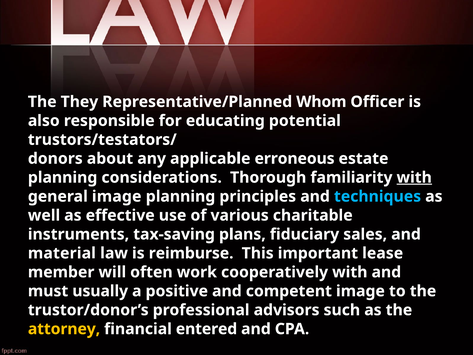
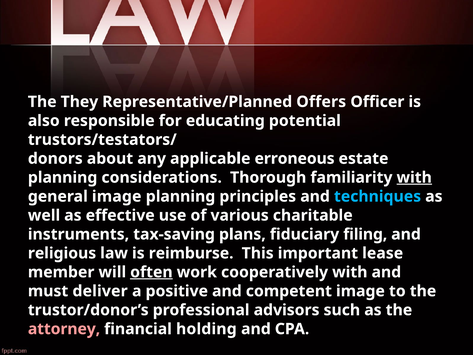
Whom: Whom -> Offers (321, 102)
sales: sales -> filing (365, 234)
material: material -> religious (62, 253)
often underline: none -> present (151, 272)
usually: usually -> deliver (100, 291)
attorney colour: yellow -> pink (64, 329)
entered: entered -> holding (206, 329)
